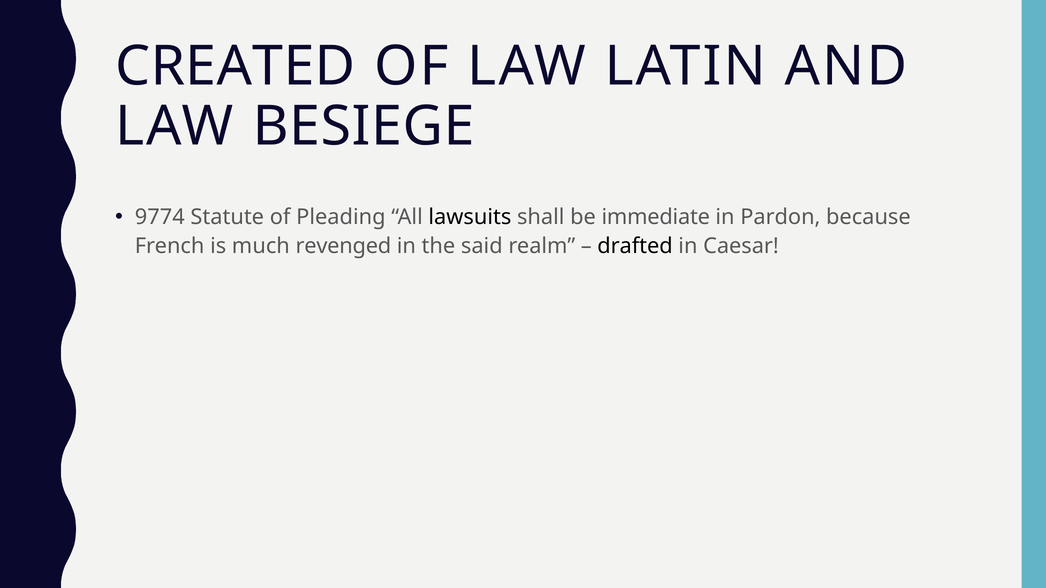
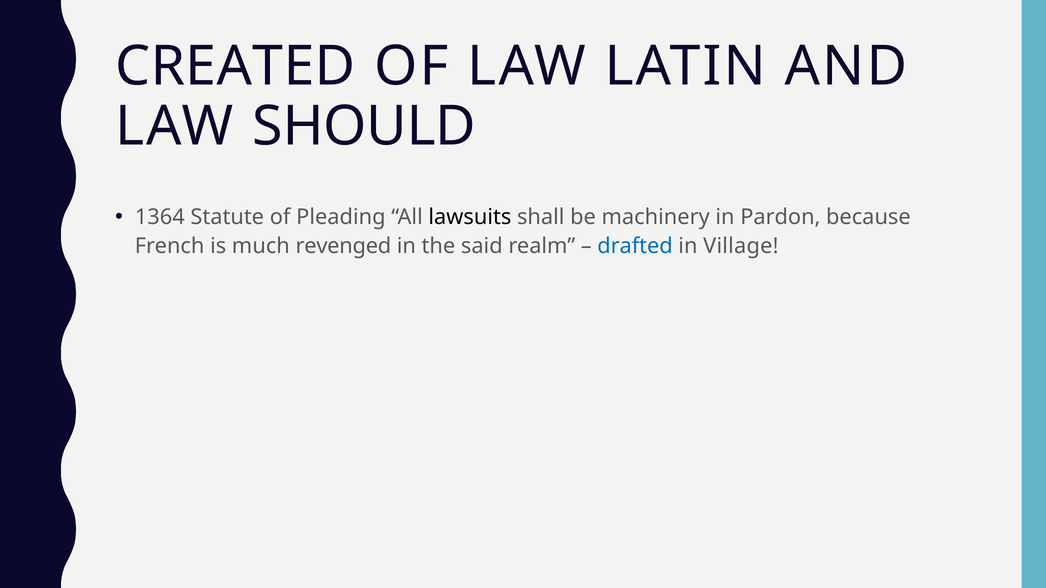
BESIEGE: BESIEGE -> SHOULD (364, 126)
9774: 9774 -> 1364 (160, 217)
immediate: immediate -> machinery (656, 217)
drafted colour: black -> blue (635, 246)
Caesar: Caesar -> Village (741, 246)
